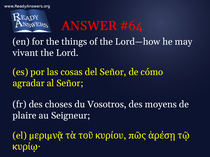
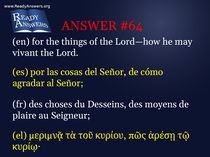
Vosotros: Vosotros -> Desseins (107, 105)
